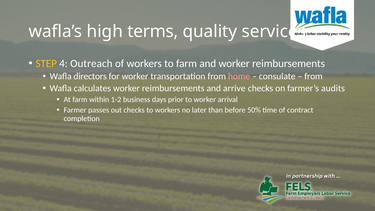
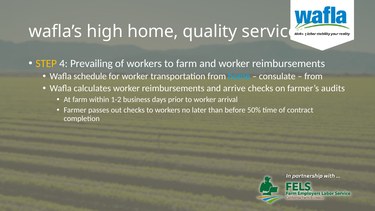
high terms: terms -> home (153, 32)
Outreach: Outreach -> Prevailing (91, 63)
directors: directors -> schedule (90, 76)
home colour: pink -> light blue (239, 76)
